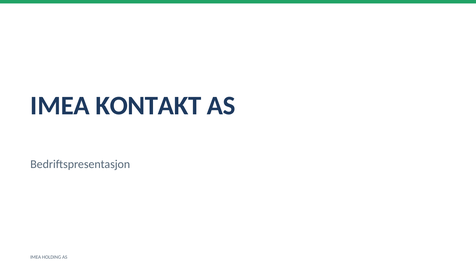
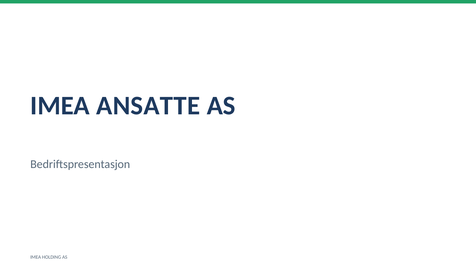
KONTAKT: KONTAKT -> ANSATTE (148, 106)
